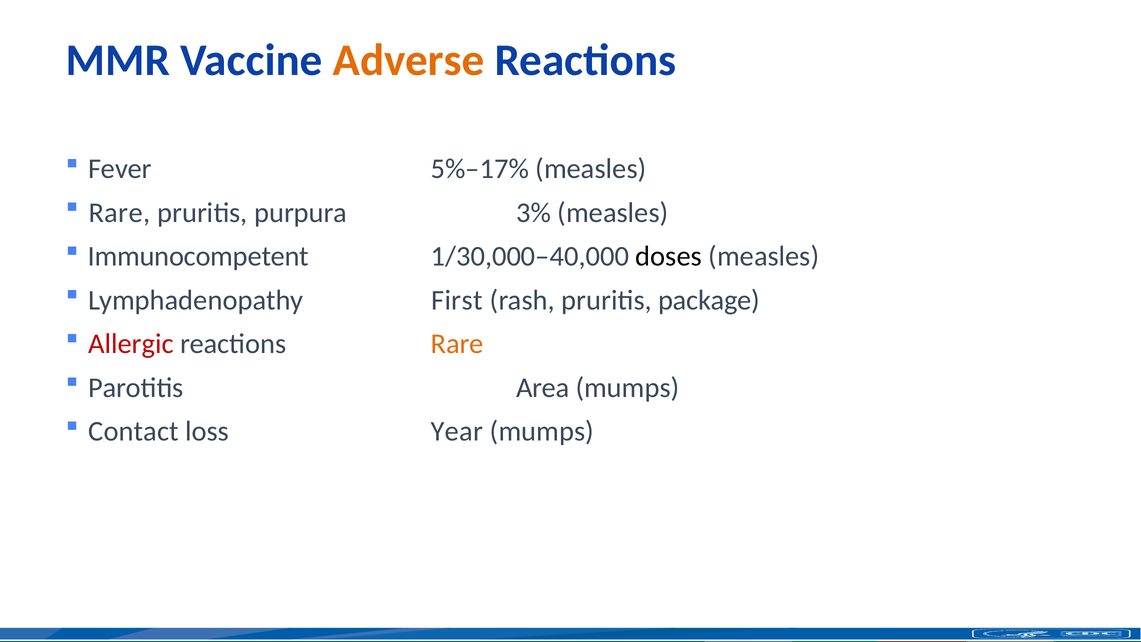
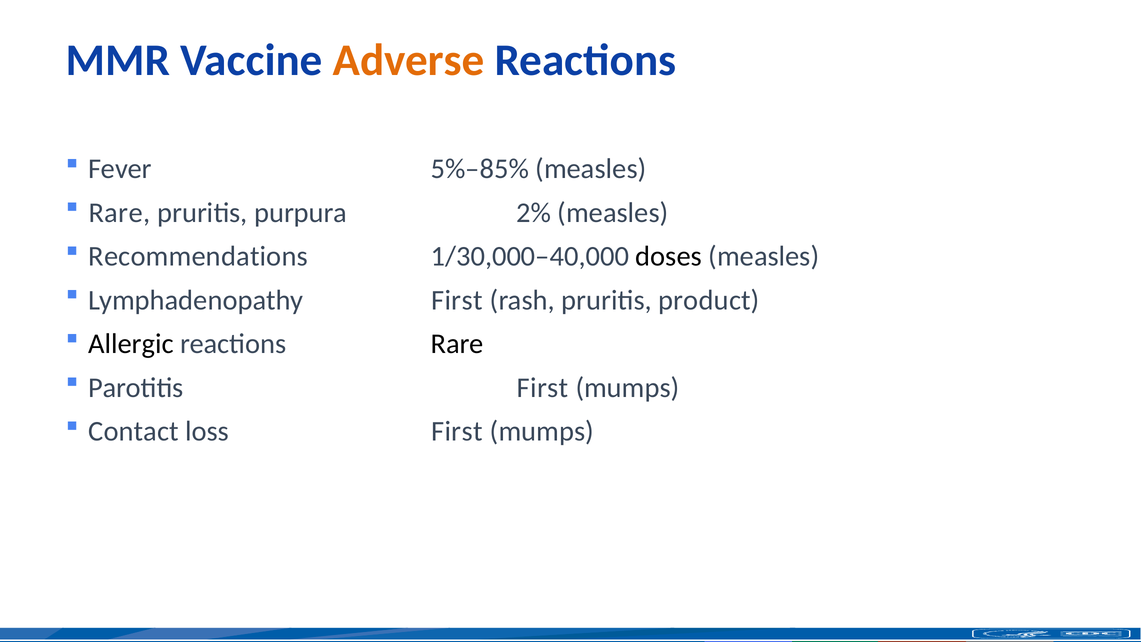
5%–17%: 5%–17% -> 5%–85% (480, 169)
3%: 3% -> 2% (534, 213)
Immunocompetent: Immunocompetent -> Recommendations (198, 256)
package: package -> product (709, 300)
Allergic colour: red -> black (131, 344)
Rare colour: orange -> black (457, 344)
Parotitis Area: Area -> First (543, 387)
loss Year: Year -> First (457, 431)
